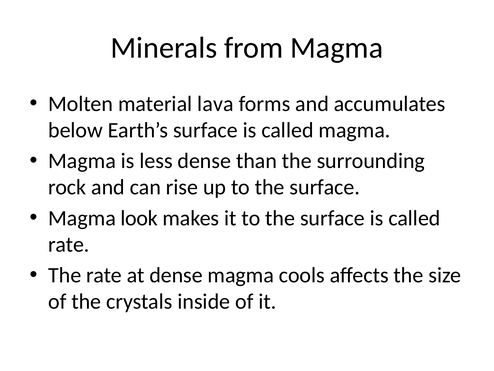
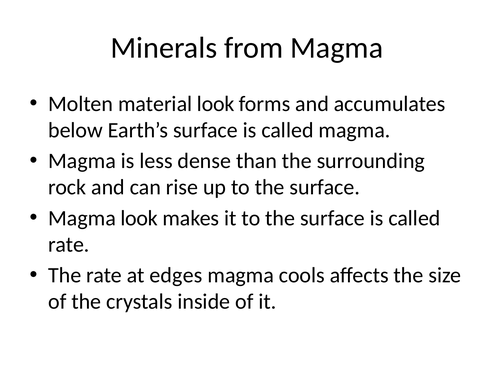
material lava: lava -> look (216, 104)
at dense: dense -> edges (176, 275)
